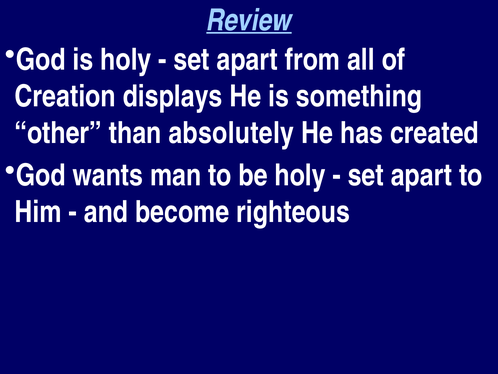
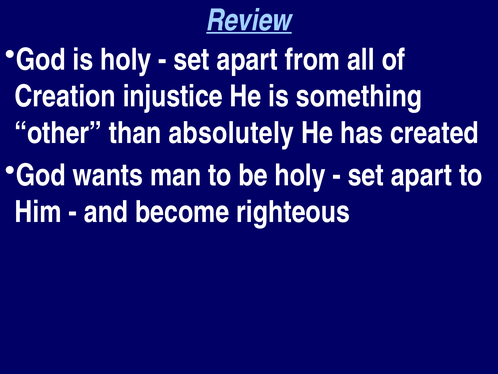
displays: displays -> injustice (173, 96)
